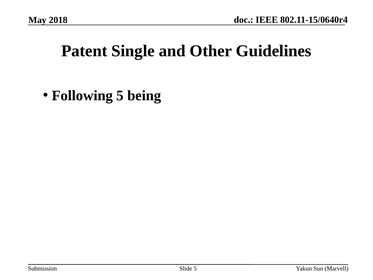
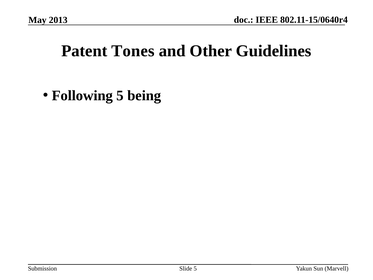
2018: 2018 -> 2013 (58, 20)
Single: Single -> Tones (133, 51)
